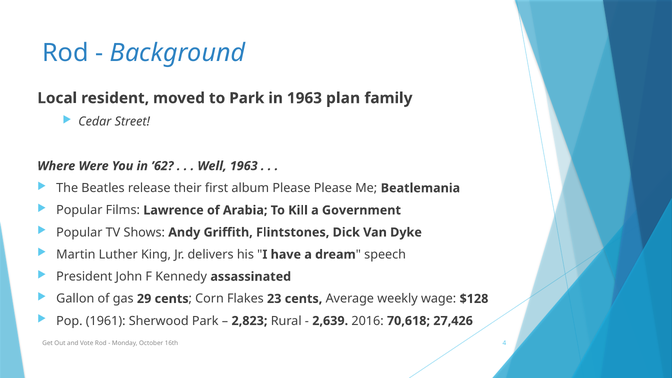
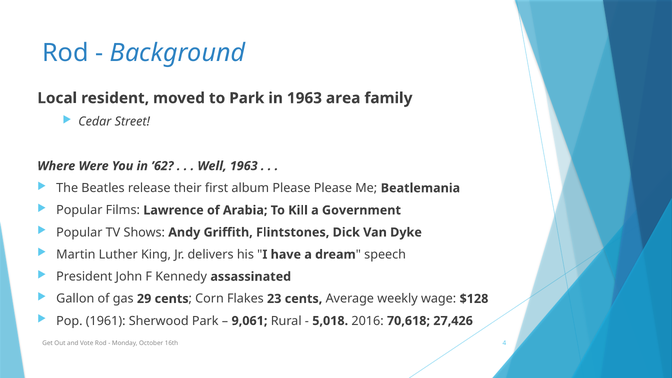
plan: plan -> area (343, 98)
2,823: 2,823 -> 9,061 (249, 321)
2,639: 2,639 -> 5,018 (330, 321)
